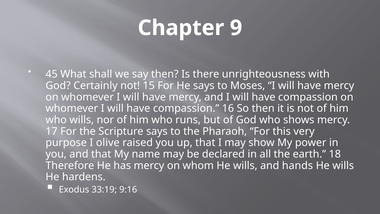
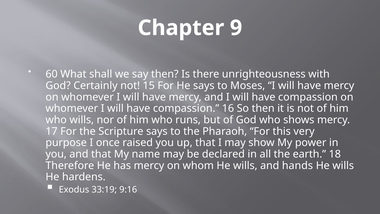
45: 45 -> 60 (52, 74)
olive: olive -> once (108, 143)
